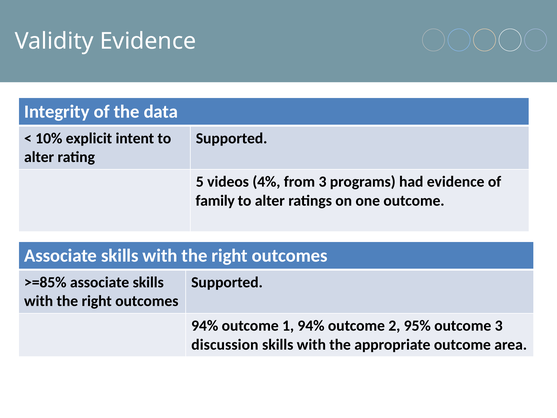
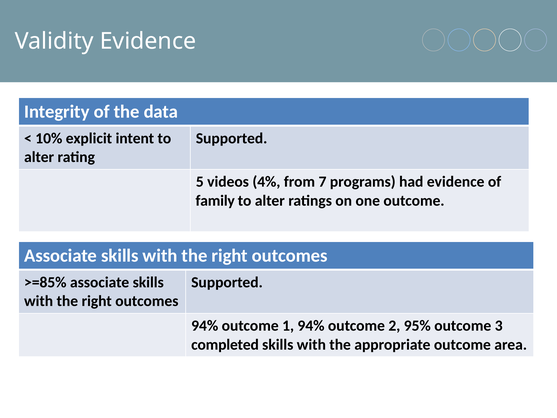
from 3: 3 -> 7 (323, 182)
discussion: discussion -> completed (225, 344)
